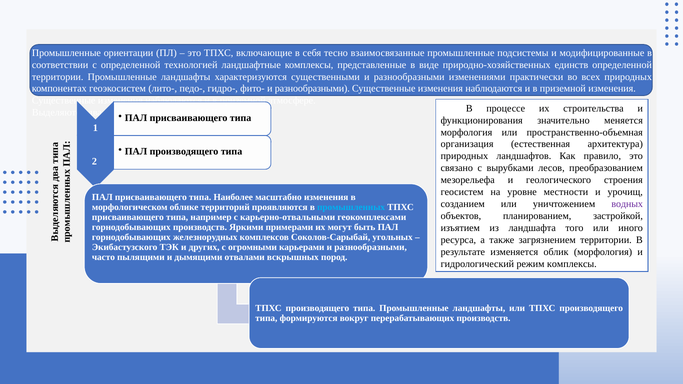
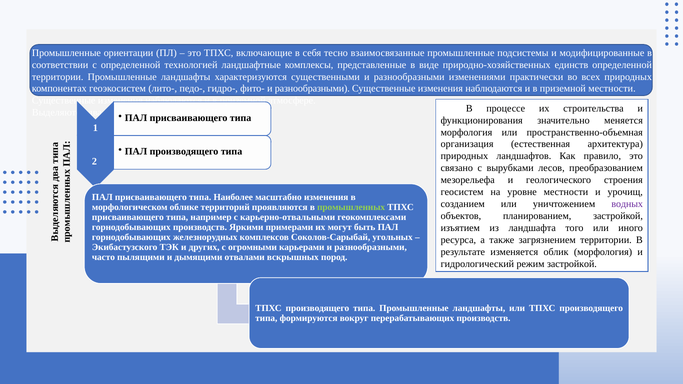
приземной изменения: изменения -> местности (612, 89)
промышленных colour: light blue -> light green (351, 207)
режим комплексы: комплексы -> застройкой (572, 264)
